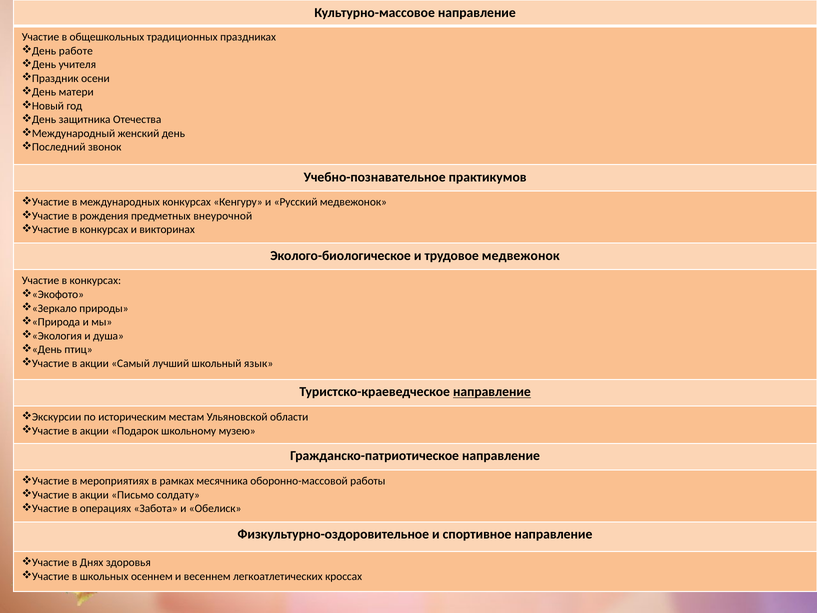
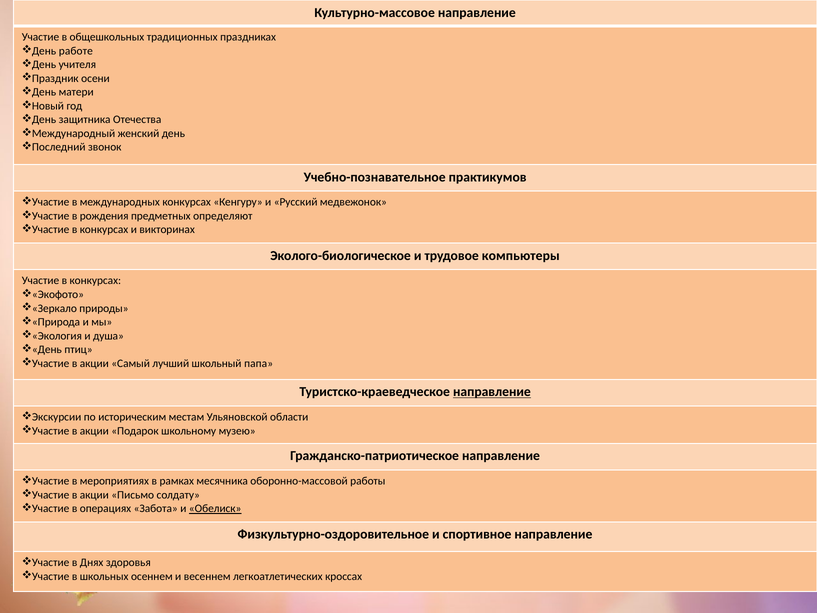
внеурочной: внеурочной -> определяют (223, 216)
трудовое медвежонок: медвежонок -> компьютеры (521, 256)
язык: язык -> папа (259, 363)
Обелиск underline: none -> present (215, 508)
